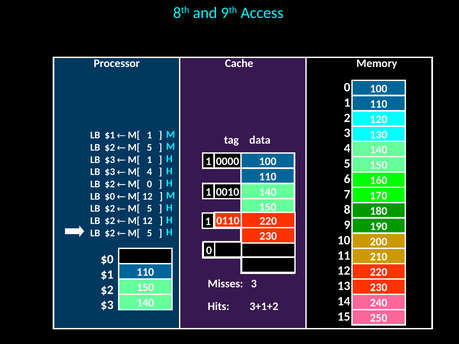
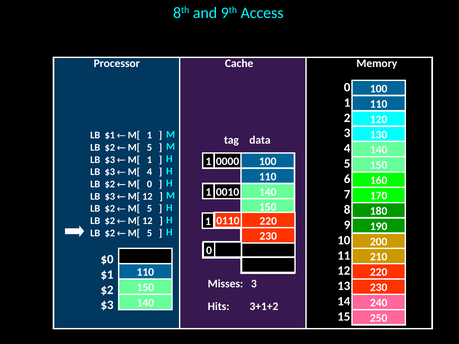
$0: $0 -> $3 (110, 196)
